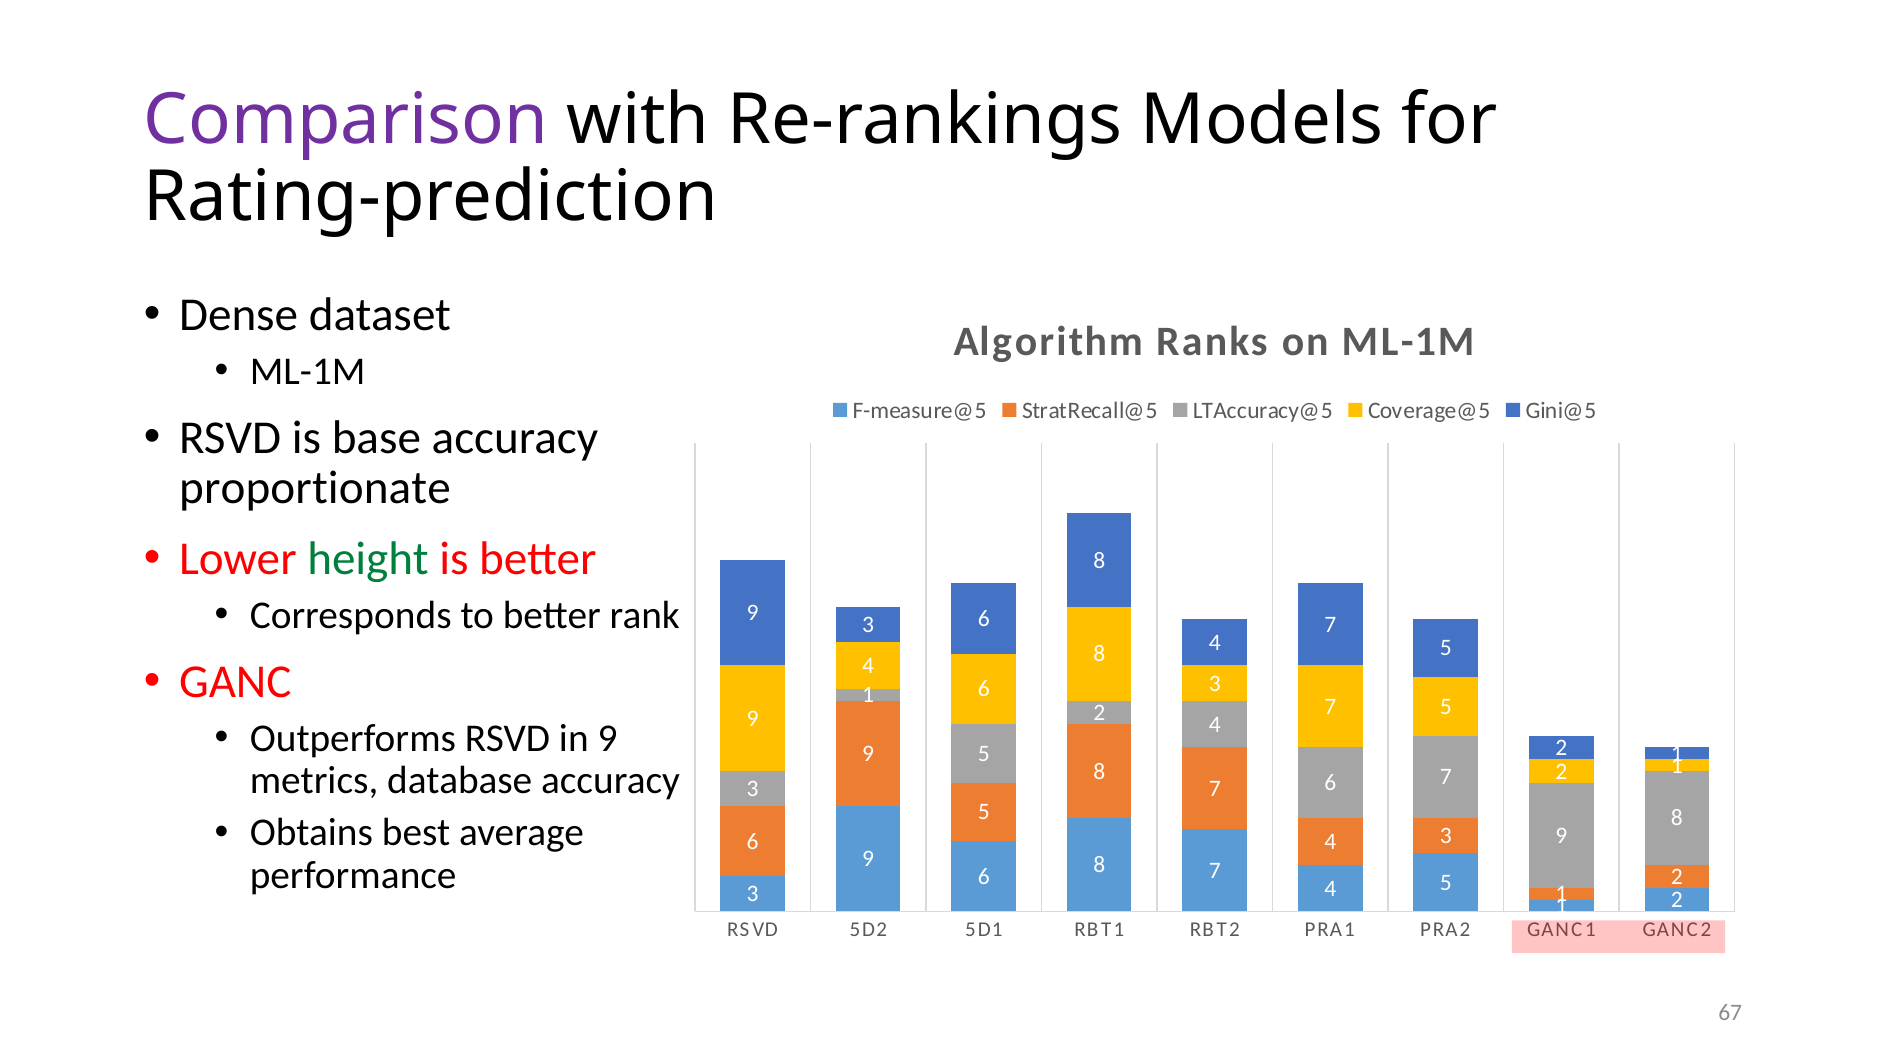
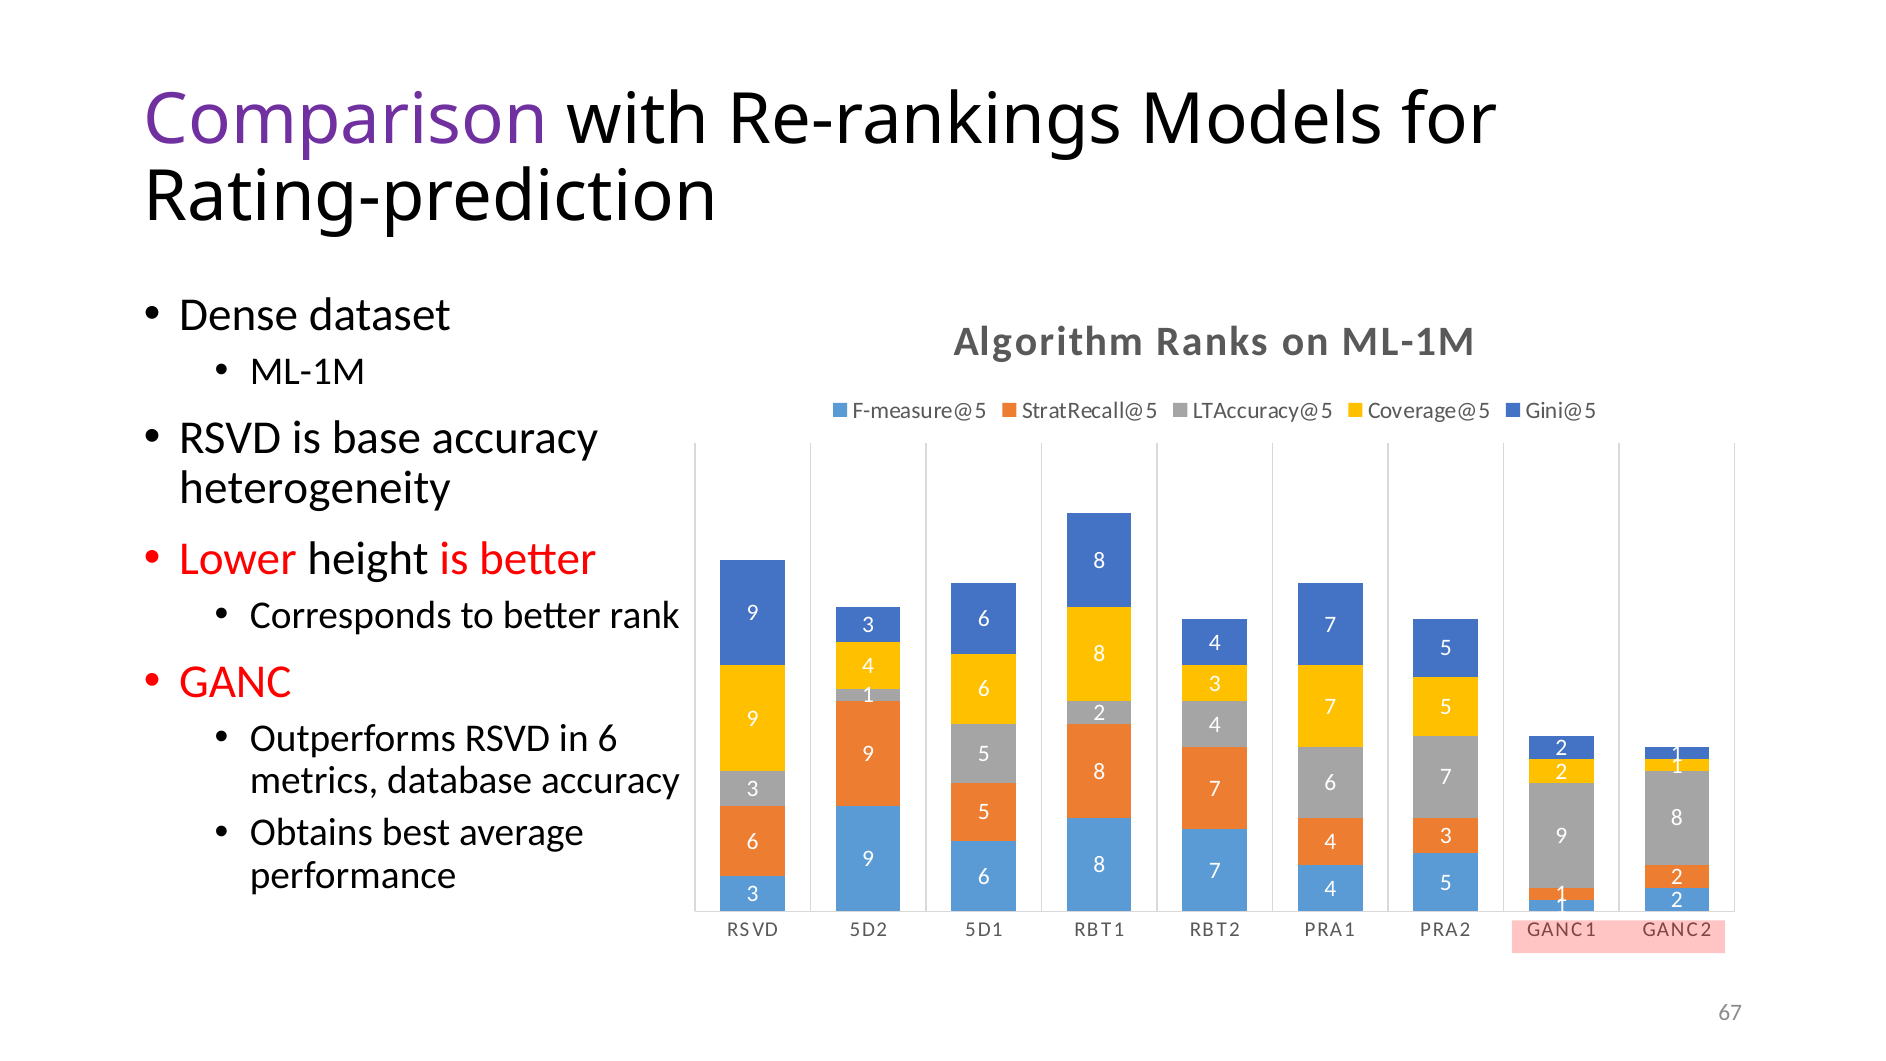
proportionate: proportionate -> heterogeneity (315, 488)
height colour: green -> black (368, 559)
in 9: 9 -> 6 (608, 738)
